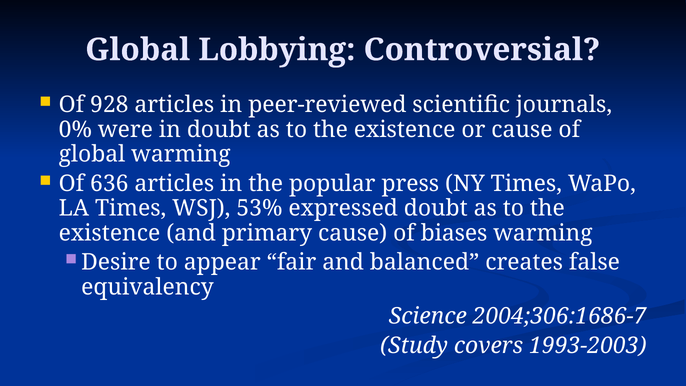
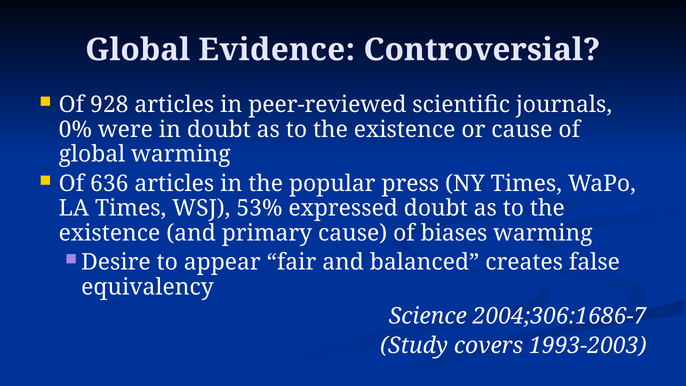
Lobbying: Lobbying -> Evidence (277, 50)
